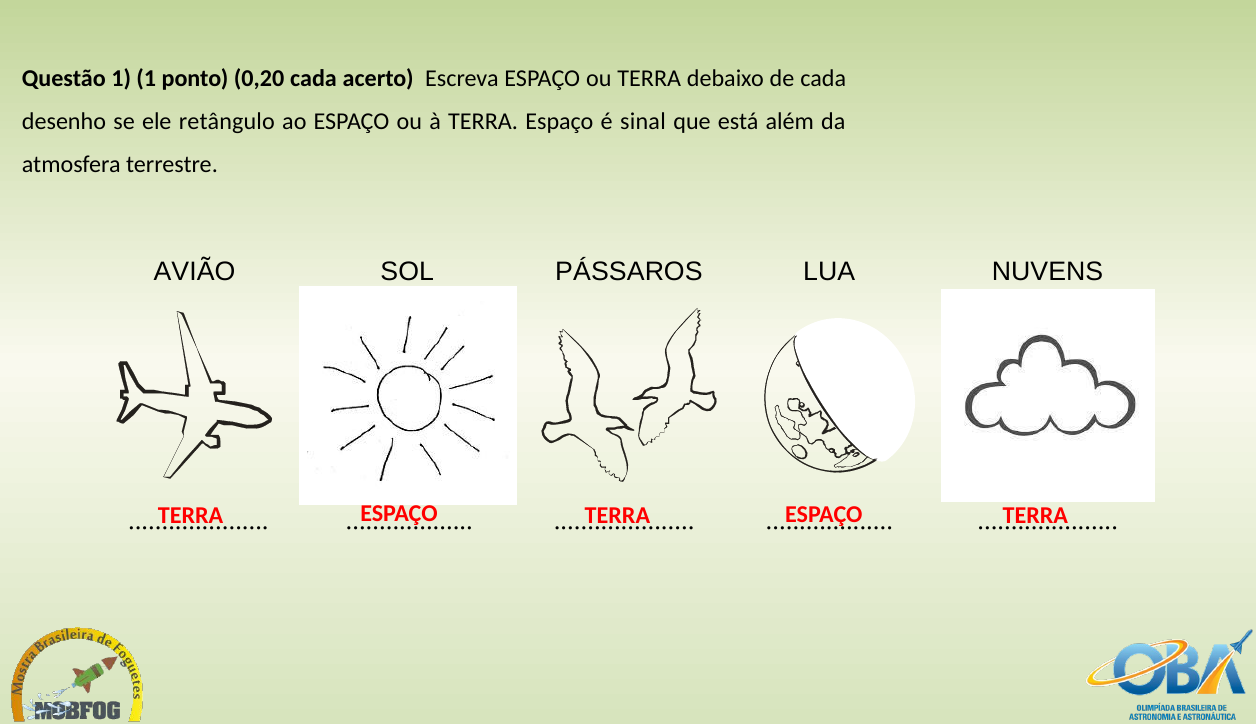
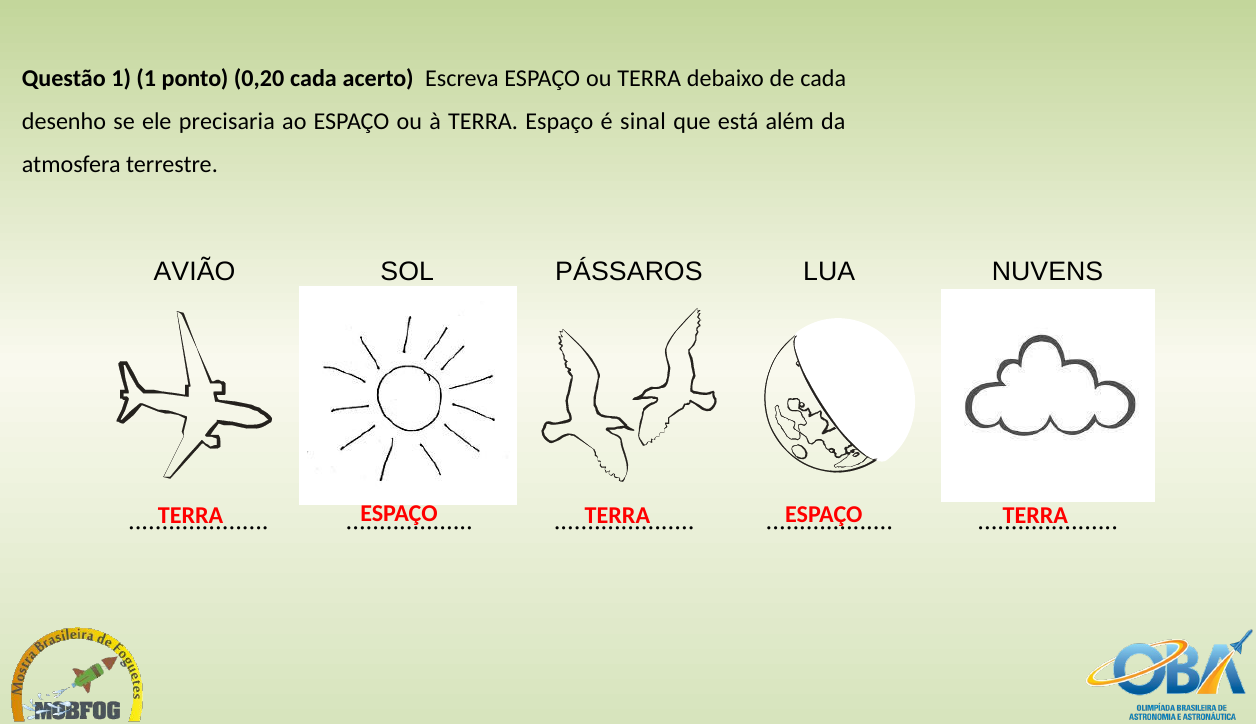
retângulo: retângulo -> precisaria (227, 121)
